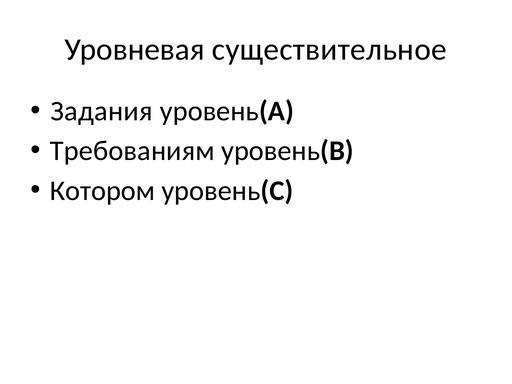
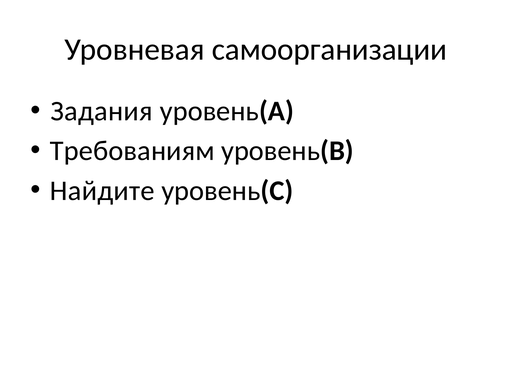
существительное: существительное -> самоорганизации (329, 50)
Котором: Котором -> Найдите (102, 191)
